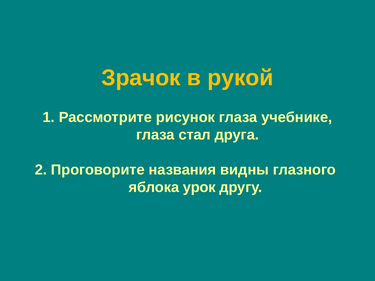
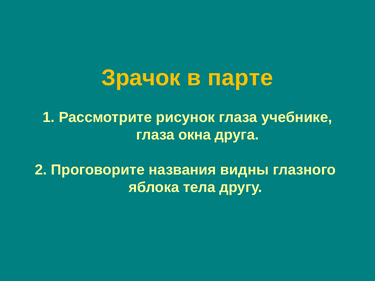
рукой: рукой -> парте (240, 78)
стал: стал -> окна (195, 135)
урок: урок -> тела (199, 187)
